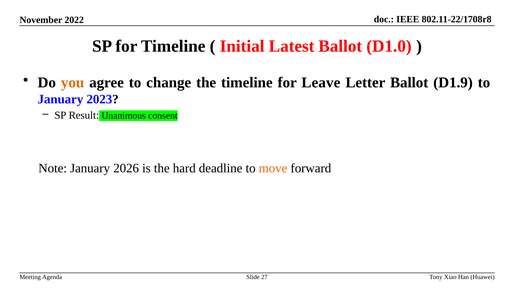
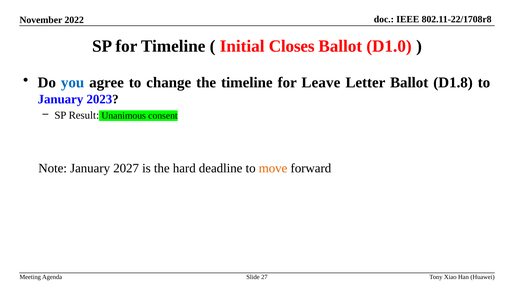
Latest: Latest -> Closes (292, 46)
you colour: orange -> blue (73, 83)
D1.9: D1.9 -> D1.8 (453, 83)
2026: 2026 -> 2027 (126, 168)
